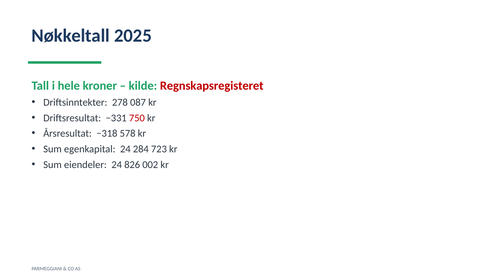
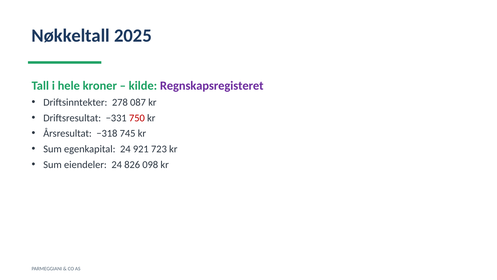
Regnskapsregisteret colour: red -> purple (212, 86)
578: 578 -> 745 (128, 133)
284: 284 -> 921 (141, 149)
002: 002 -> 098 (150, 164)
